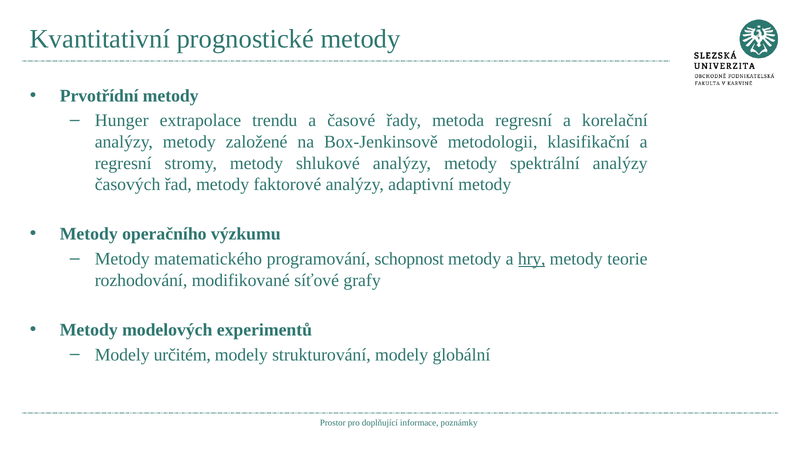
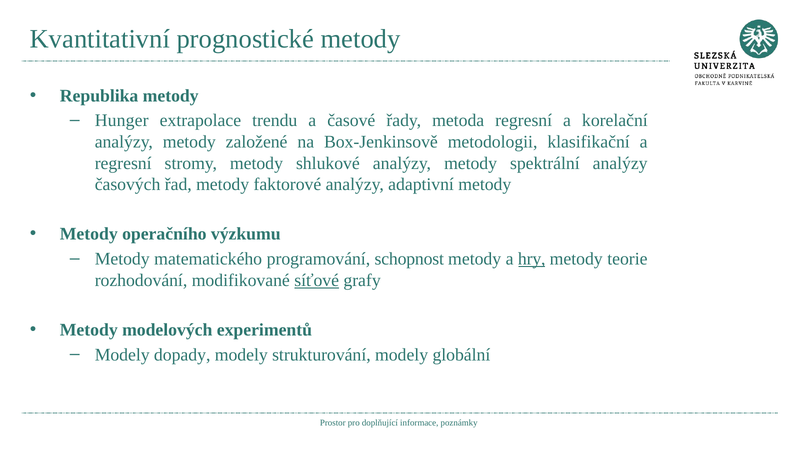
Prvotřídní: Prvotřídní -> Republika (99, 96)
síťové underline: none -> present (317, 280)
určitém: určitém -> dopady (182, 355)
